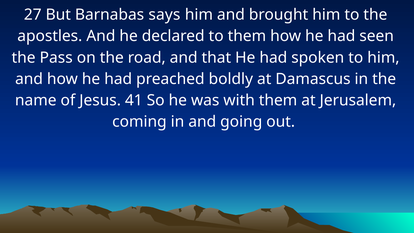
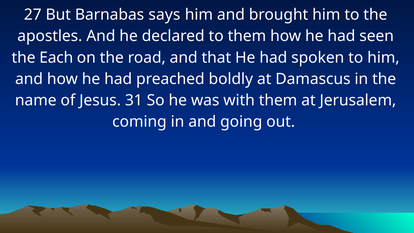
Pass: Pass -> Each (56, 58)
41: 41 -> 31 (134, 100)
